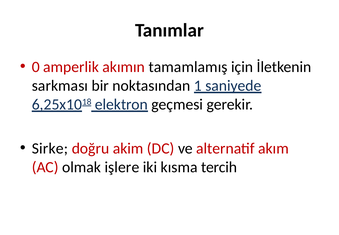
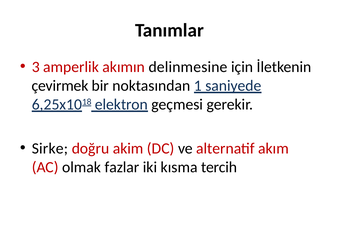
0: 0 -> 3 (36, 67)
tamamlamış: tamamlamış -> delinmesine (188, 67)
sarkması: sarkması -> çevirmek (60, 86)
işlere: işlere -> fazlar (122, 167)
